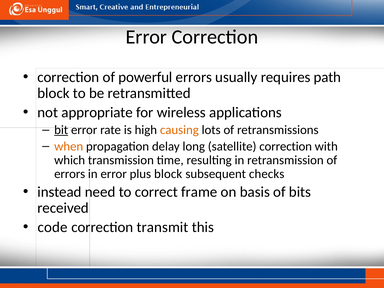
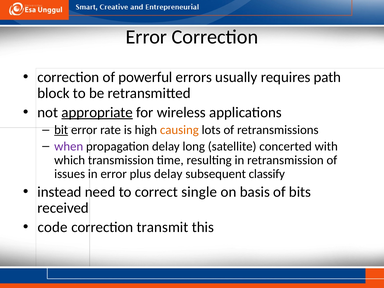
appropriate underline: none -> present (97, 112)
when colour: orange -> purple (69, 146)
satellite correction: correction -> concerted (286, 146)
errors: errors -> issues (70, 174)
plus block: block -> delay (168, 174)
checks: checks -> classify (267, 174)
frame: frame -> single (199, 192)
